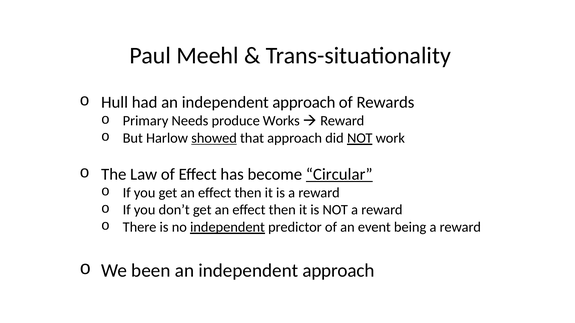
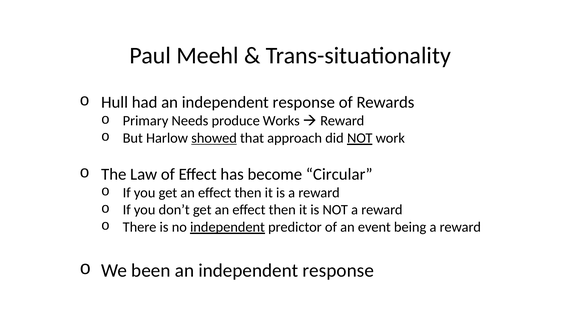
had an independent approach: approach -> response (304, 102)
Circular underline: present -> none (339, 174)
approach: approach -> response (338, 271)
